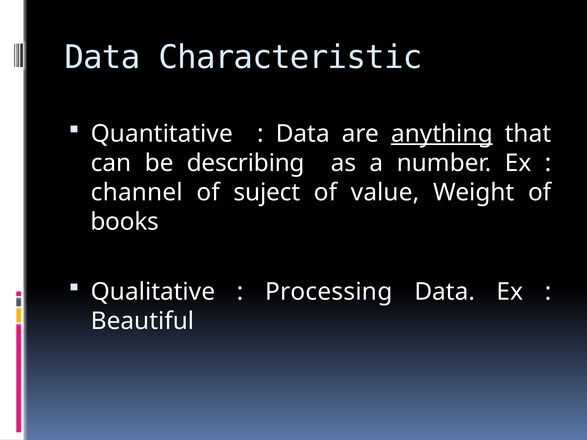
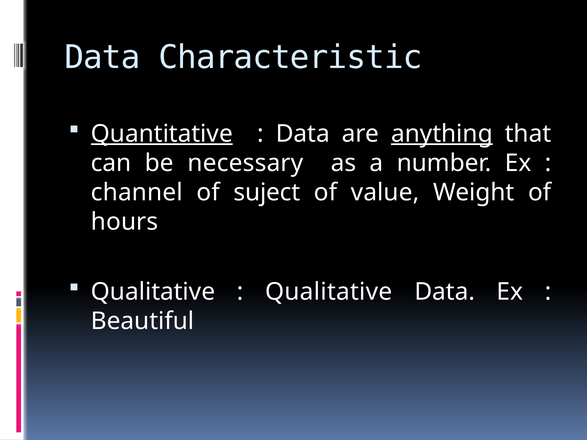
Quantitative underline: none -> present (162, 134)
describing: describing -> necessary (245, 163)
books: books -> hours (125, 222)
Processing: Processing -> Qualitative (329, 292)
